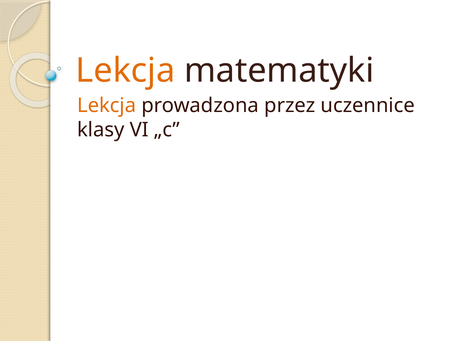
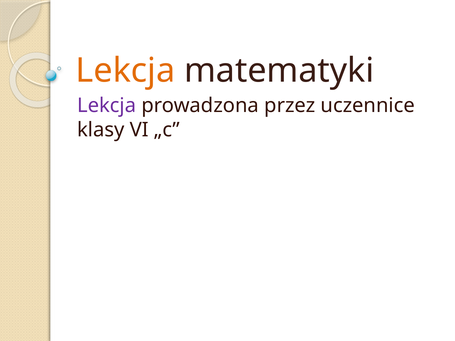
Lekcja colour: orange -> purple (107, 106)
